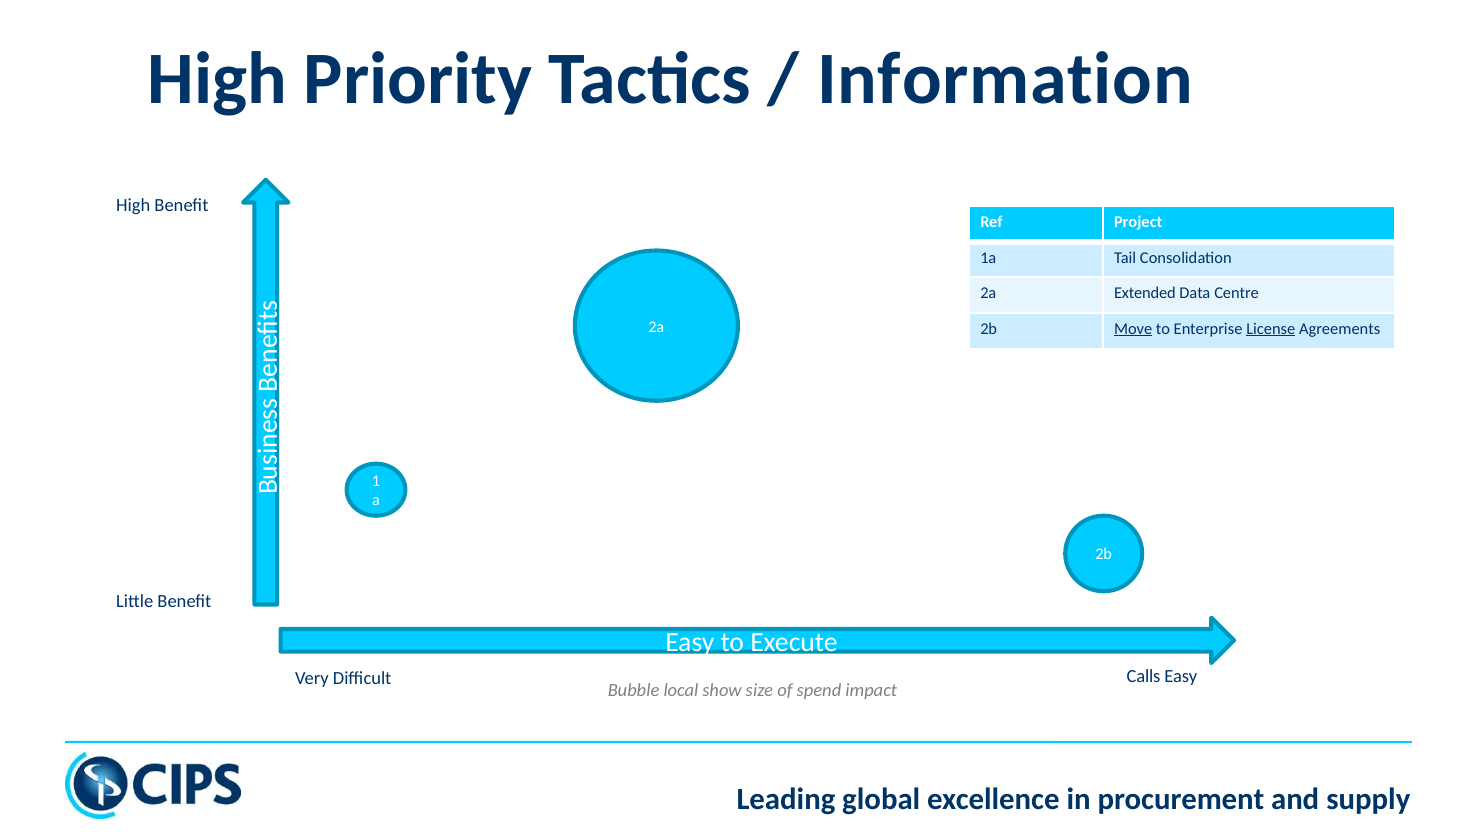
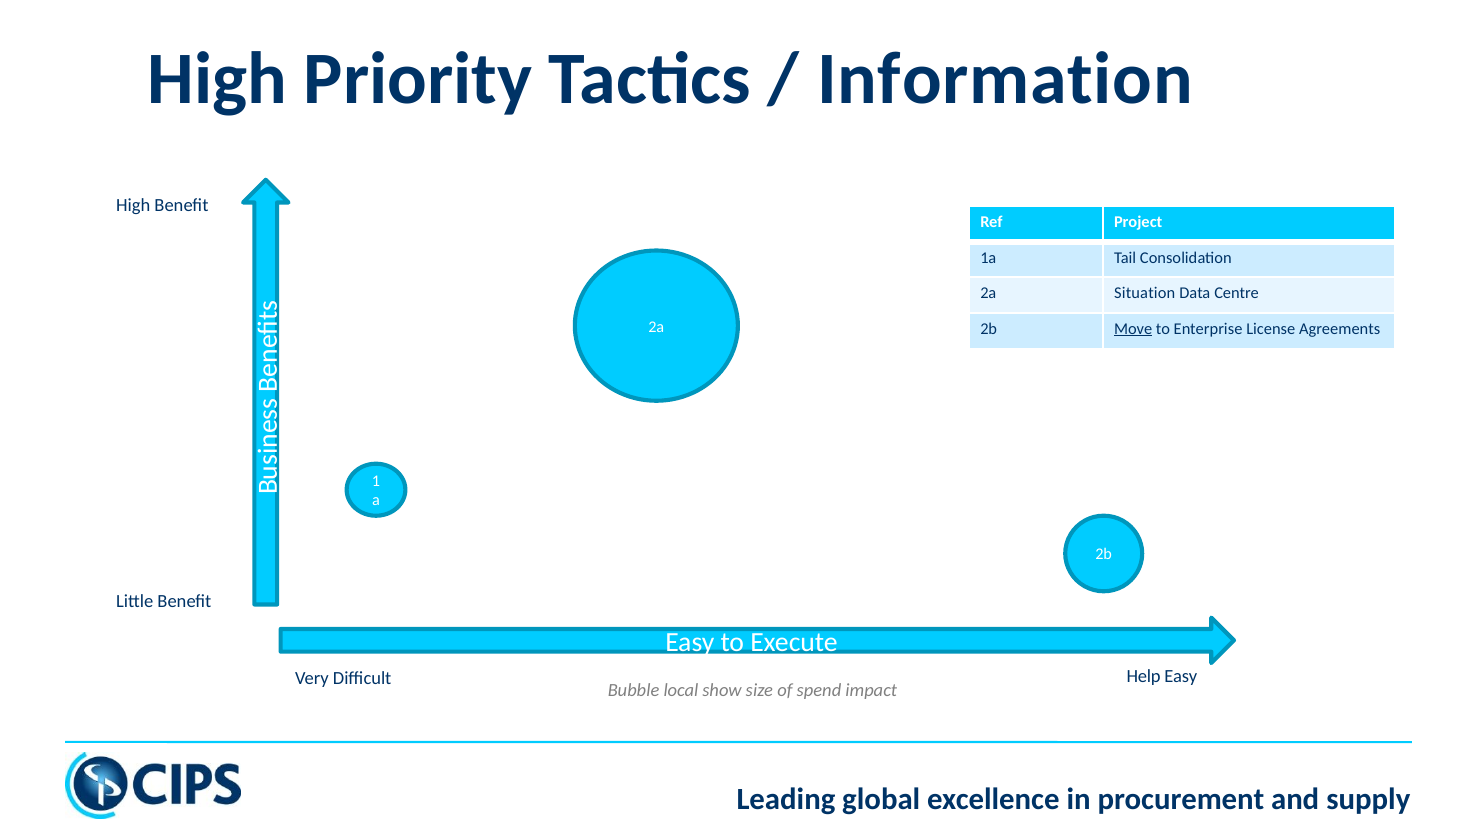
Extended: Extended -> Situation (1145, 293)
License underline: present -> none (1271, 329)
Calls: Calls -> Help (1144, 677)
